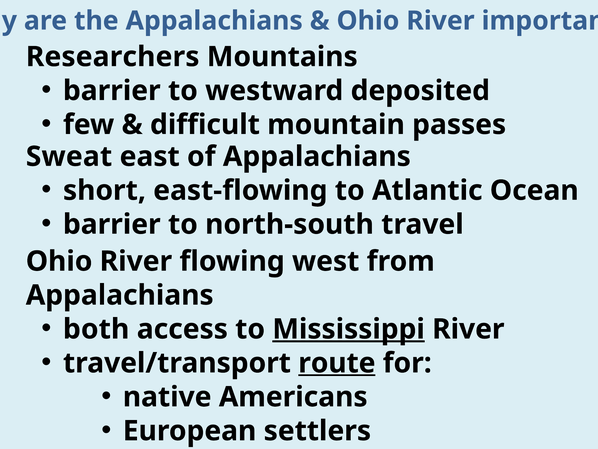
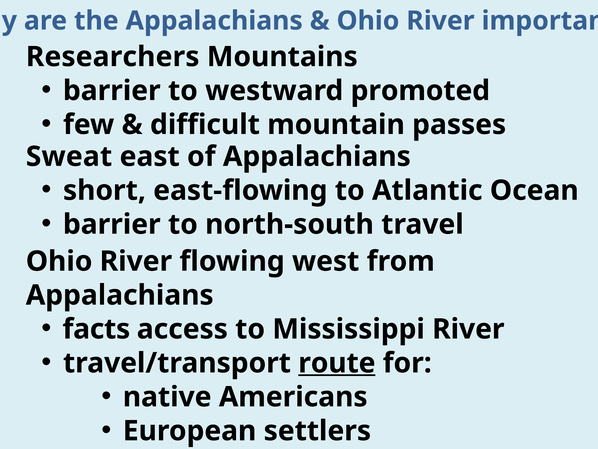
deposited: deposited -> promoted (420, 91)
both: both -> facts (96, 329)
Mississippi underline: present -> none (349, 329)
